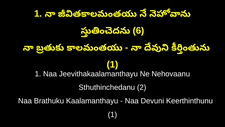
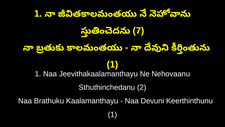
6: 6 -> 7 (138, 30)
